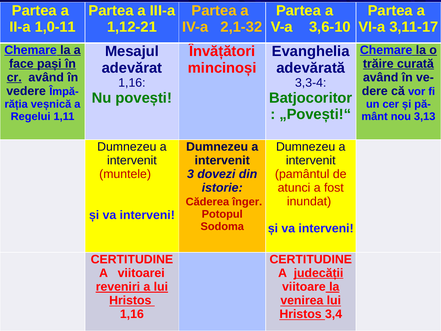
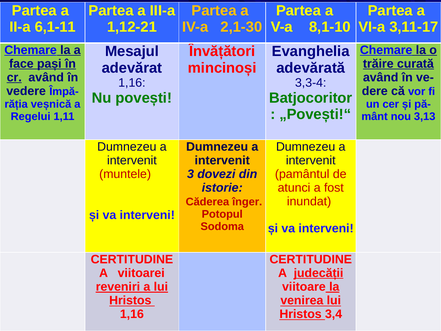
1,0-11: 1,0-11 -> 6,1-11 (55, 27)
2,1-32: 2,1-32 -> 2,1-30 (241, 27)
3,6-10: 3,6-10 -> 8,1-10 (330, 27)
